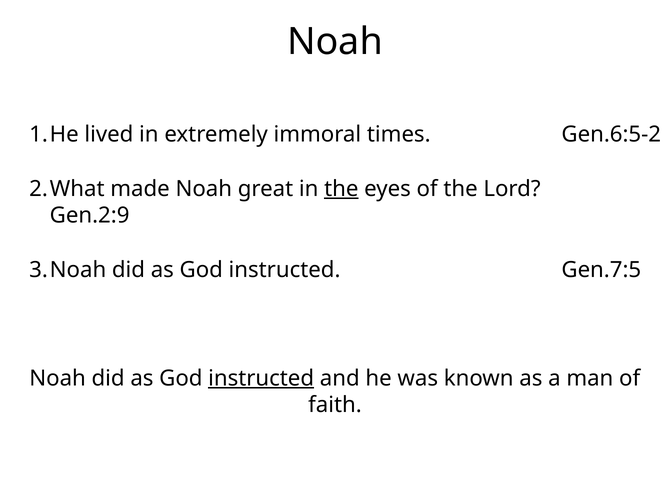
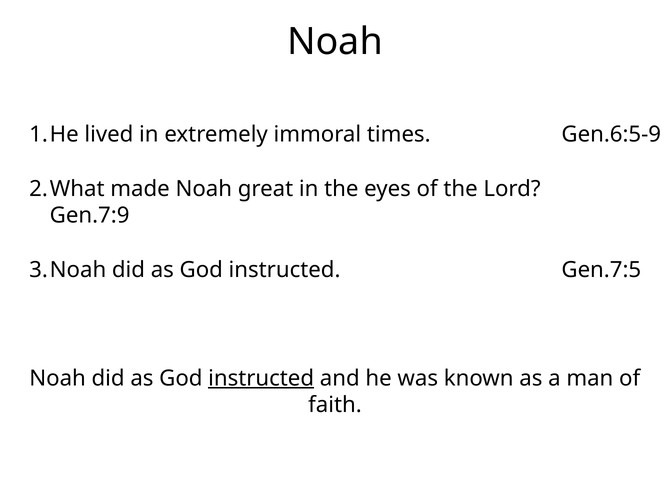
Gen.6:5-2: Gen.6:5-2 -> Gen.6:5-9 (611, 134)
the underline: present -> none (341, 189)
Gen.2:9: Gen.2:9 -> Gen.7:9 (90, 215)
